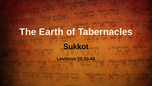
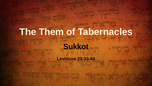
Earth: Earth -> Them (51, 32)
